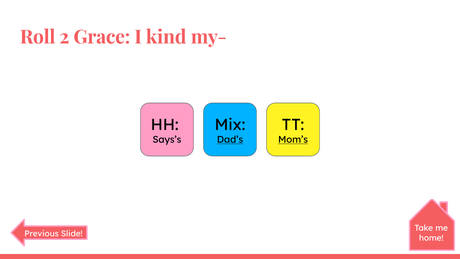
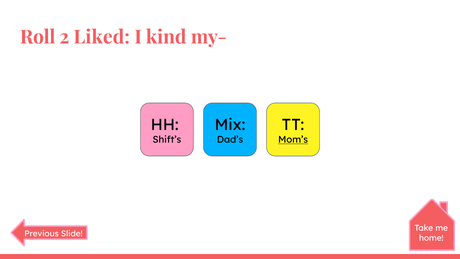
Grace: Grace -> Liked (102, 37)
Says’s: Says’s -> Shift’s (167, 140)
Dad’s underline: present -> none (230, 140)
